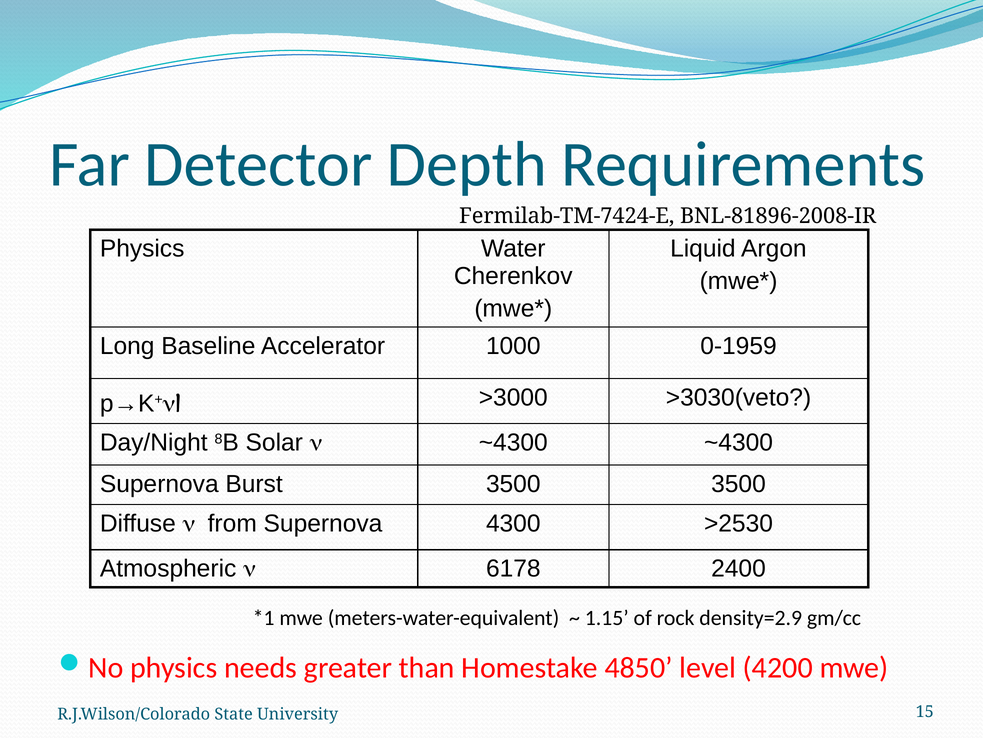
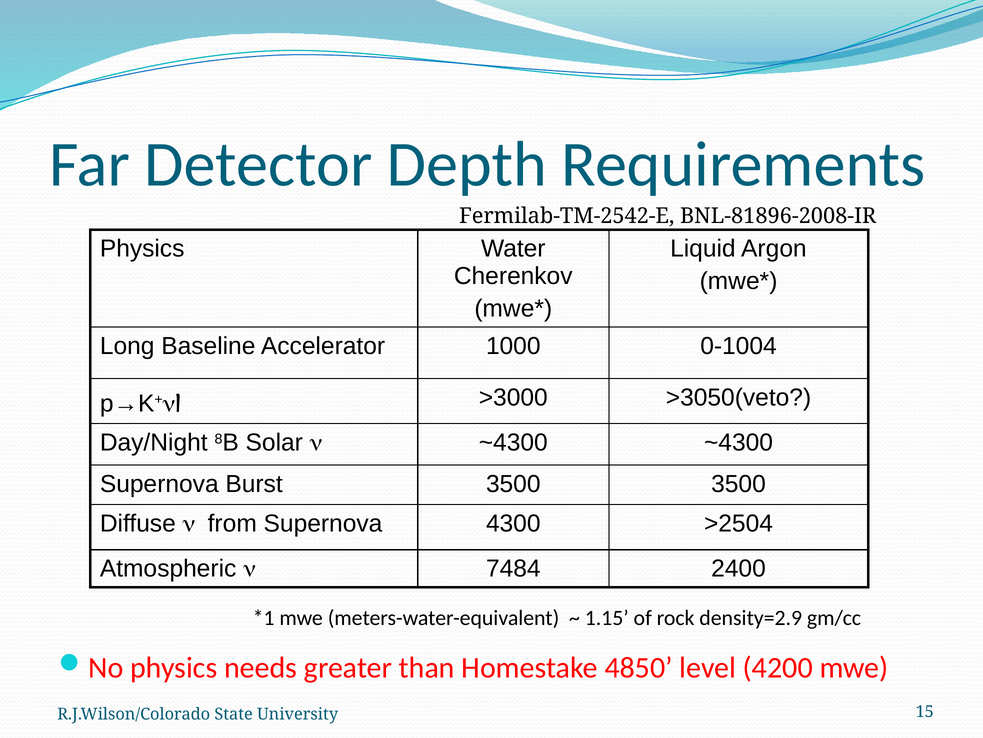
Fermilab-TM-7424-E: Fermilab-TM-7424-E -> Fermilab-TM-2542-E (567, 216)
0-1959: 0-1959 -> 0-1004 (738, 346)
>3030(veto: >3030(veto -> >3050(veto (739, 397)
>2530: >2530 -> >2504 (738, 523)
6178: 6178 -> 7484 (513, 568)
